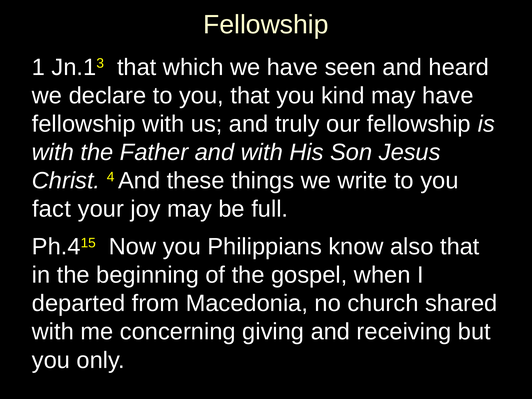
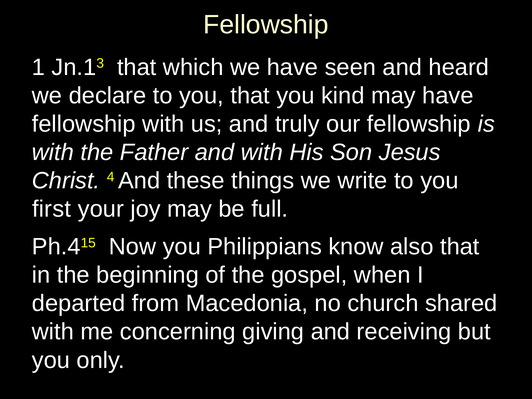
fact: fact -> first (52, 209)
